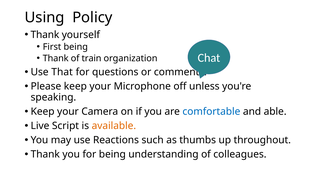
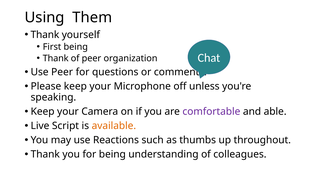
Policy: Policy -> Them (92, 17)
of train: train -> peer (91, 58)
Use That: That -> Peer (62, 72)
comfortable colour: blue -> purple (211, 111)
